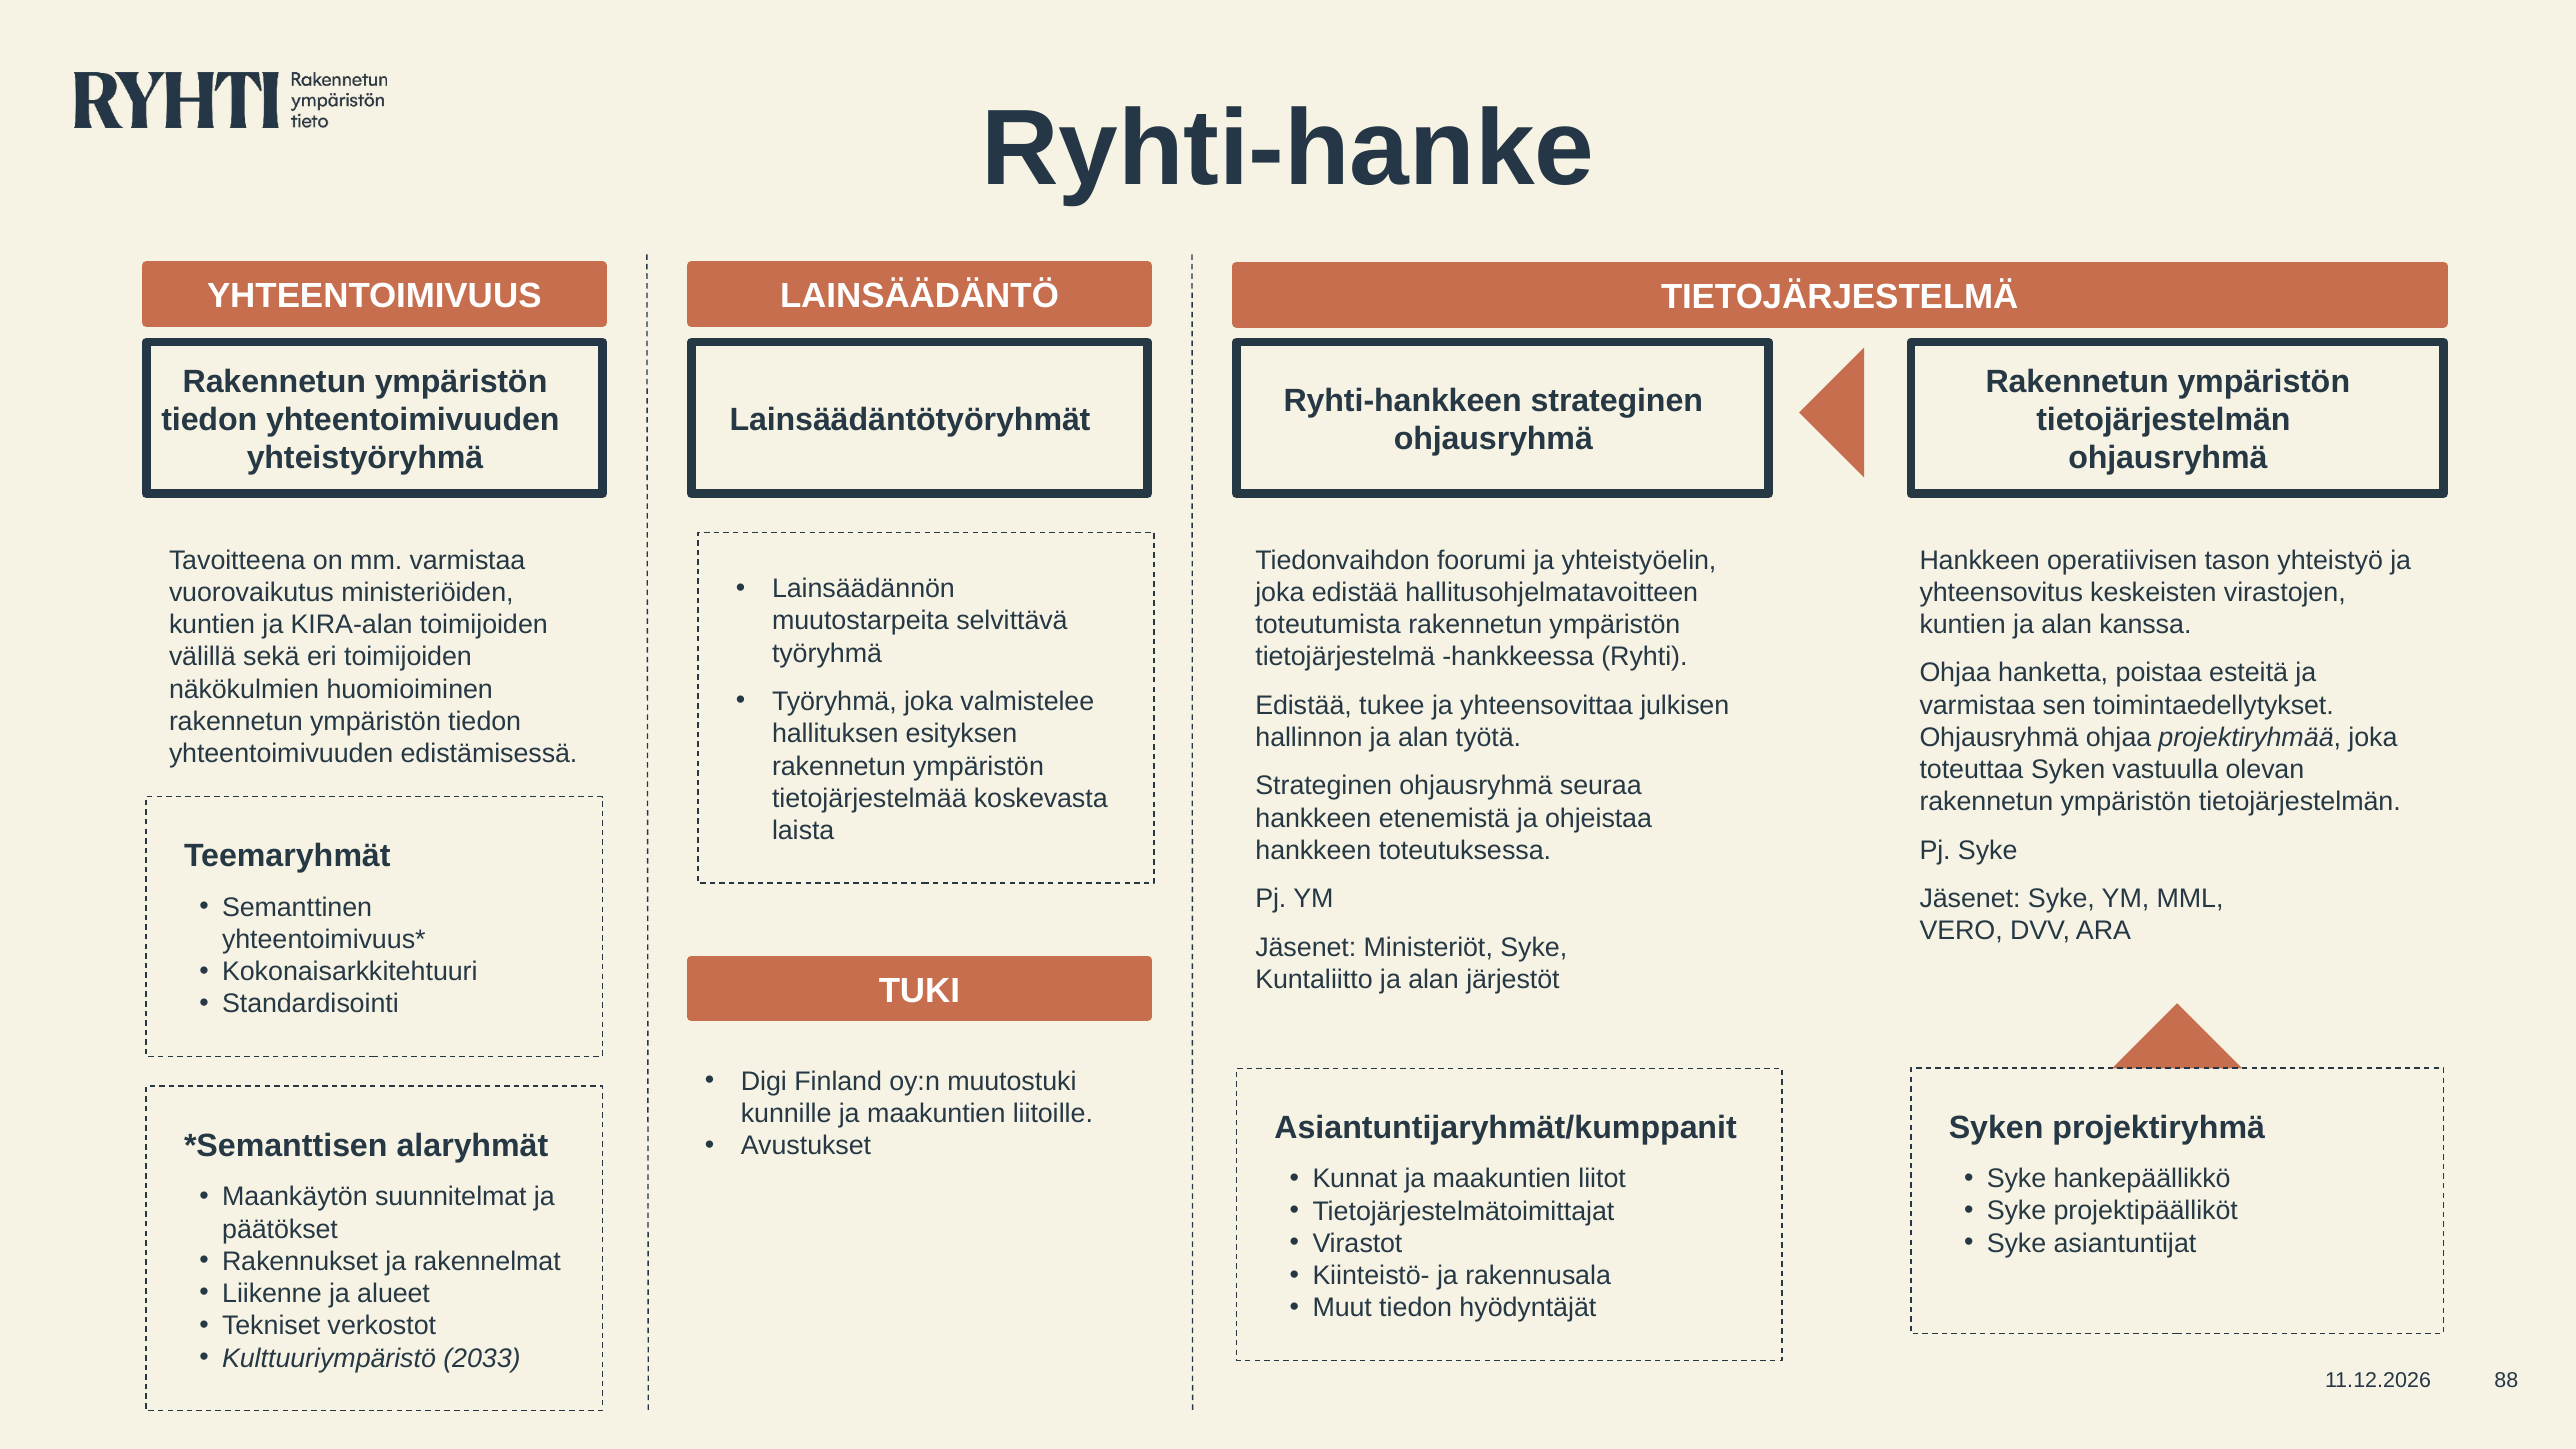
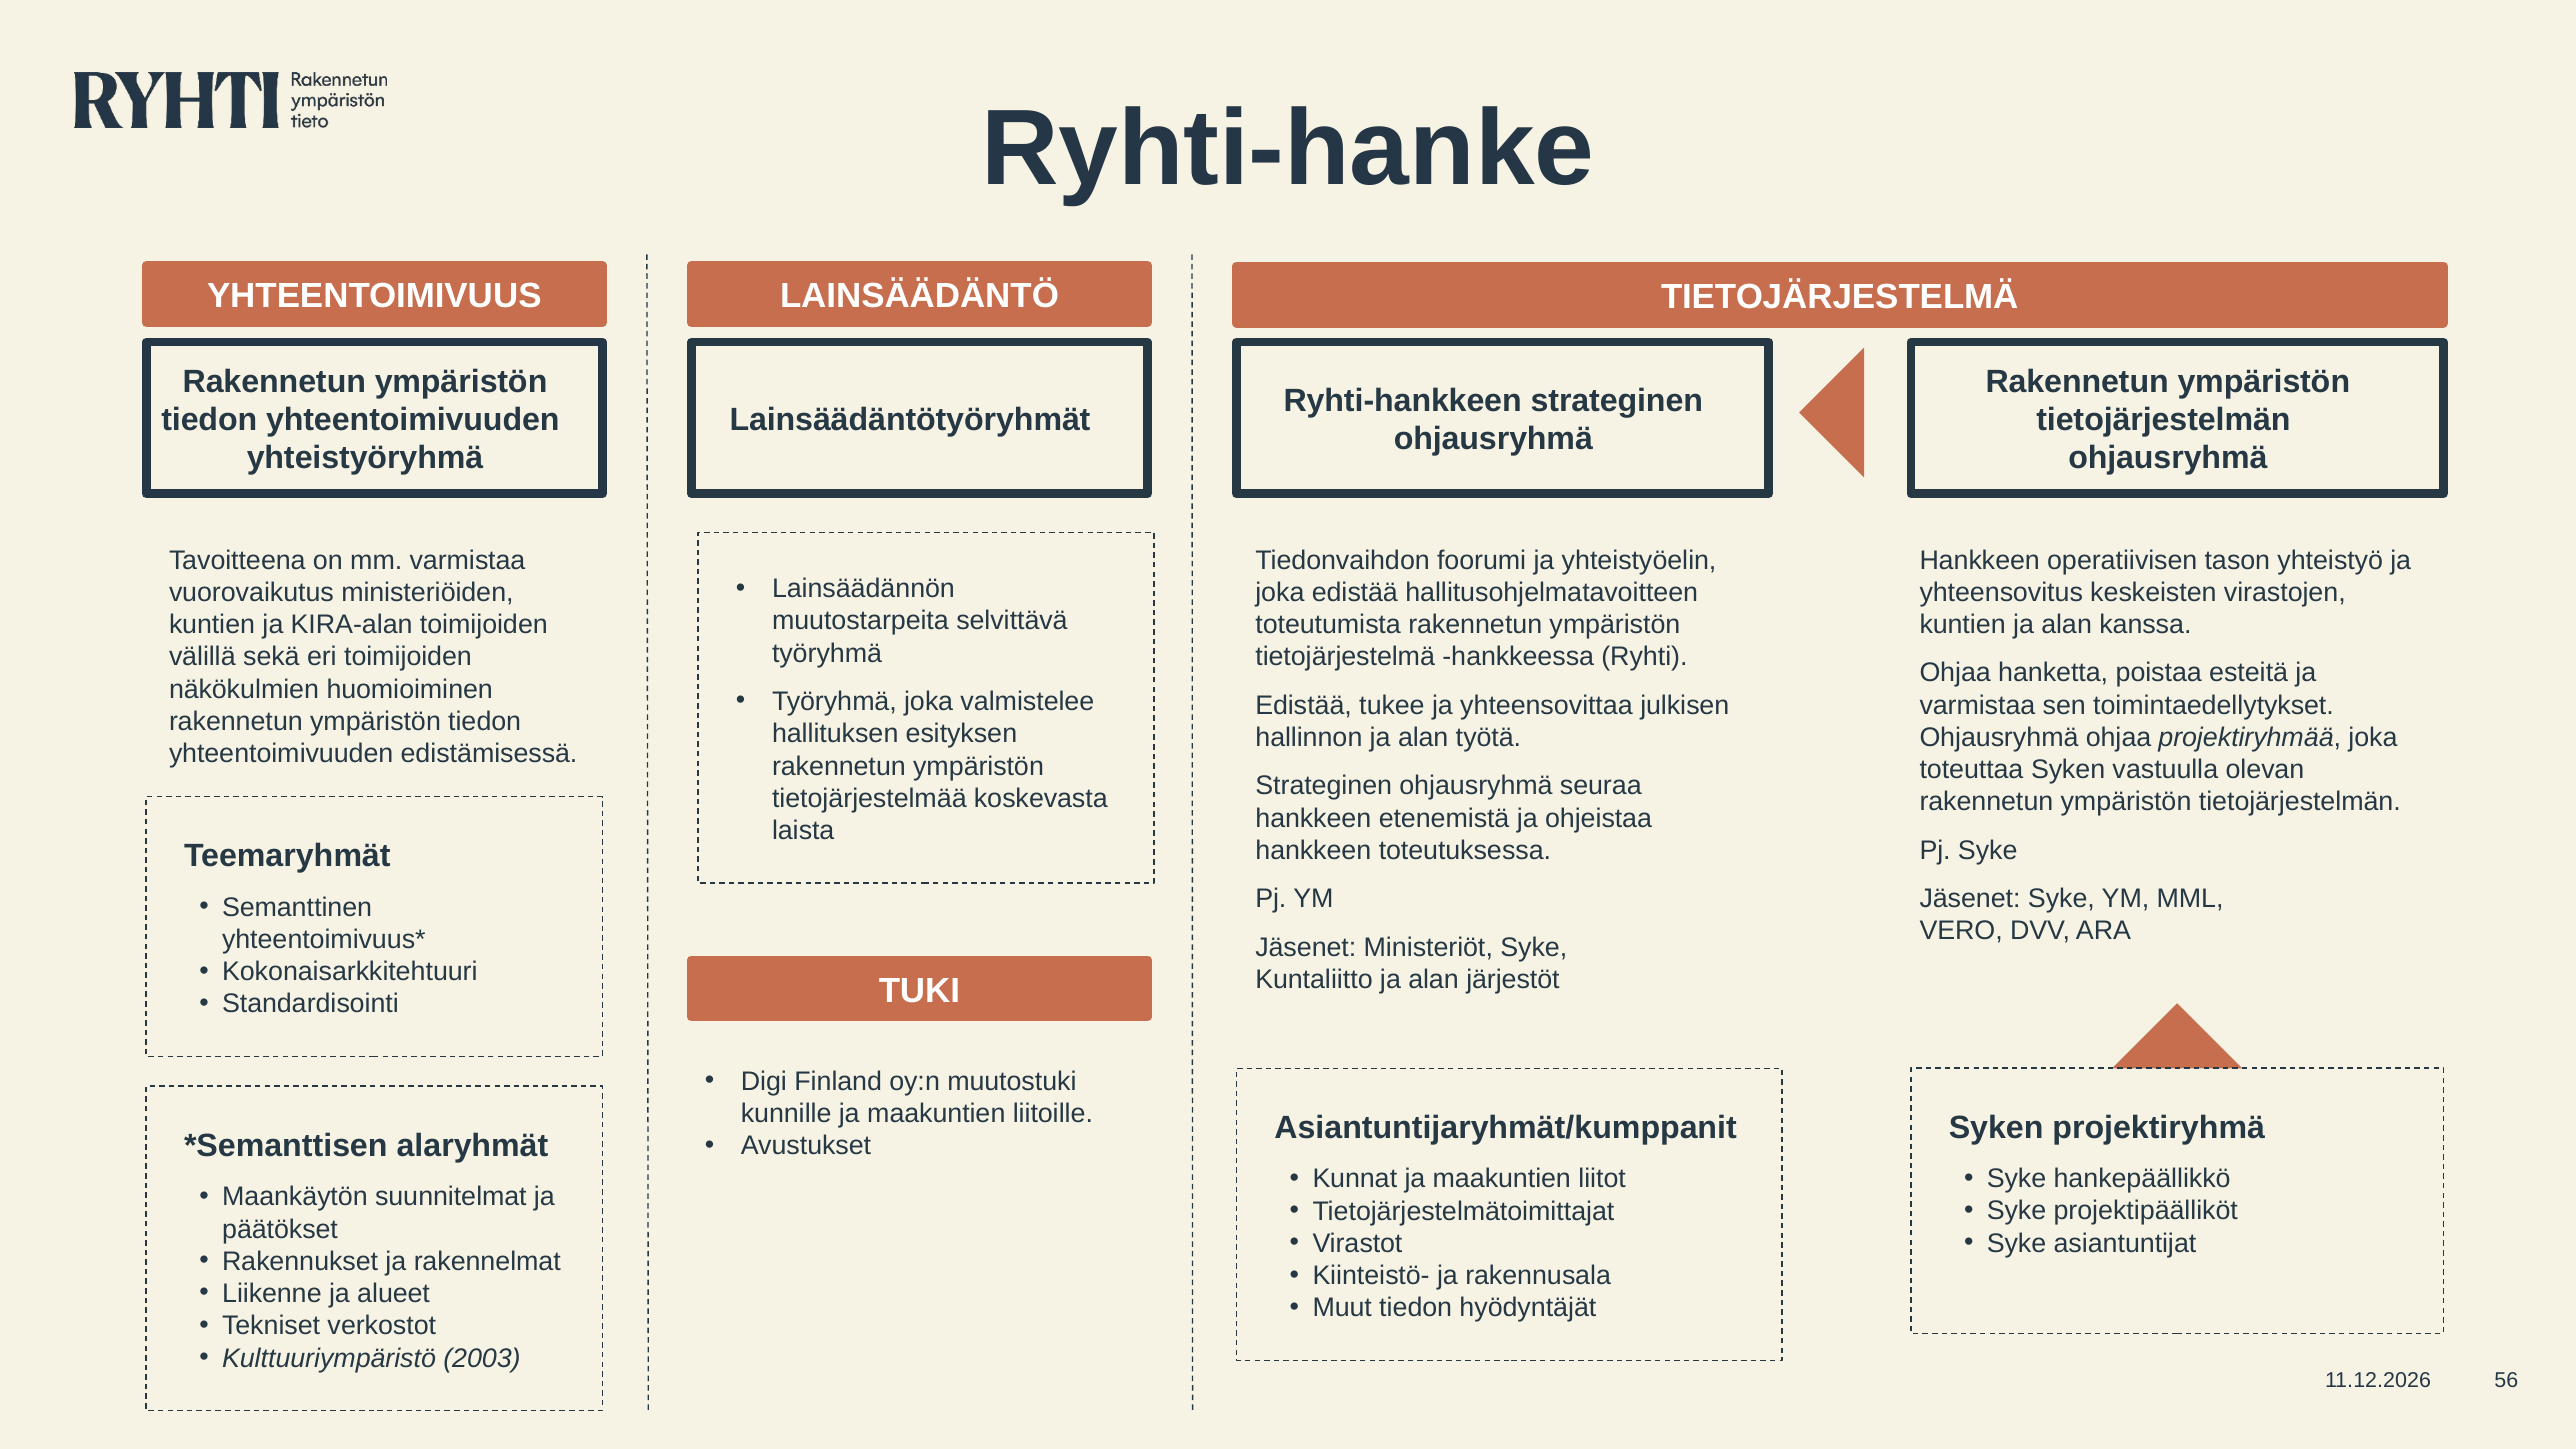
2033: 2033 -> 2003 (482, 1358)
88: 88 -> 56 (2506, 1381)
